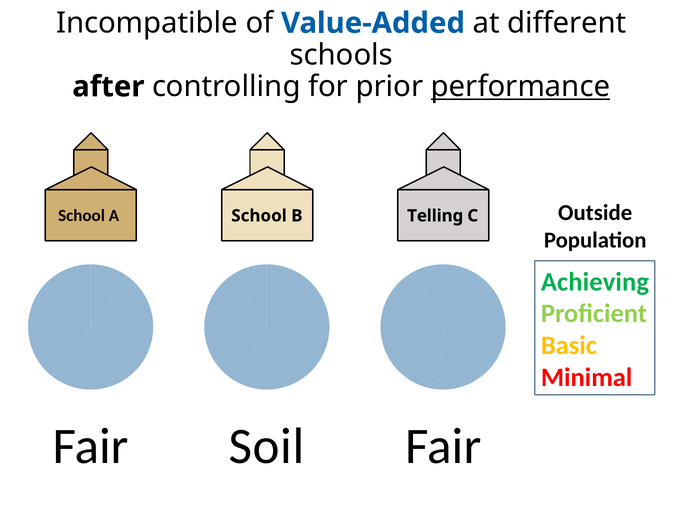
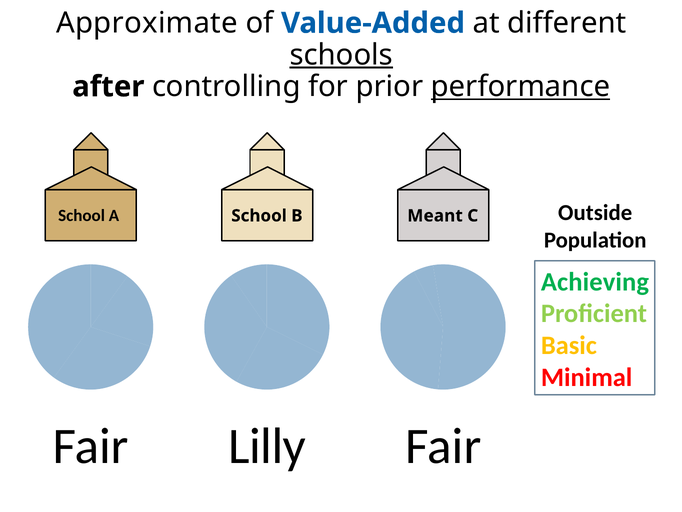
Incompatible: Incompatible -> Approximate (147, 23)
schools underline: none -> present (341, 55)
Telling: Telling -> Meant (435, 216)
Soil: Soil -> Lilly (267, 446)
